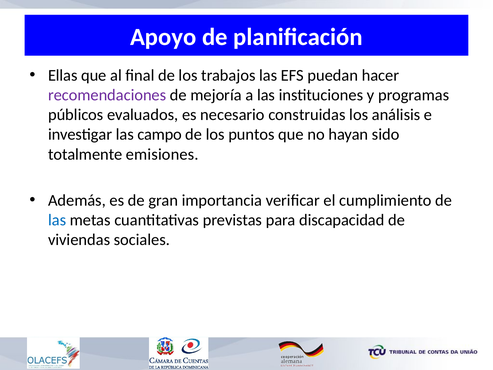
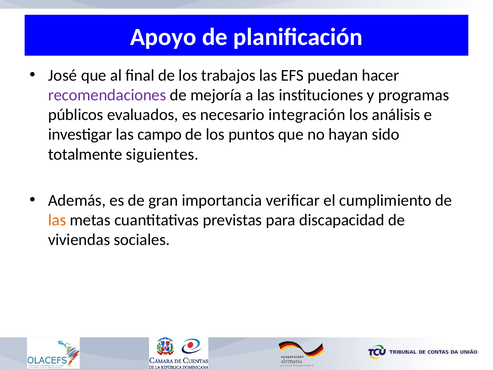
Ellas: Ellas -> José (63, 75)
construidas: construidas -> integración (307, 115)
emisiones: emisiones -> siguientes (162, 154)
las colour: blue -> orange (57, 220)
